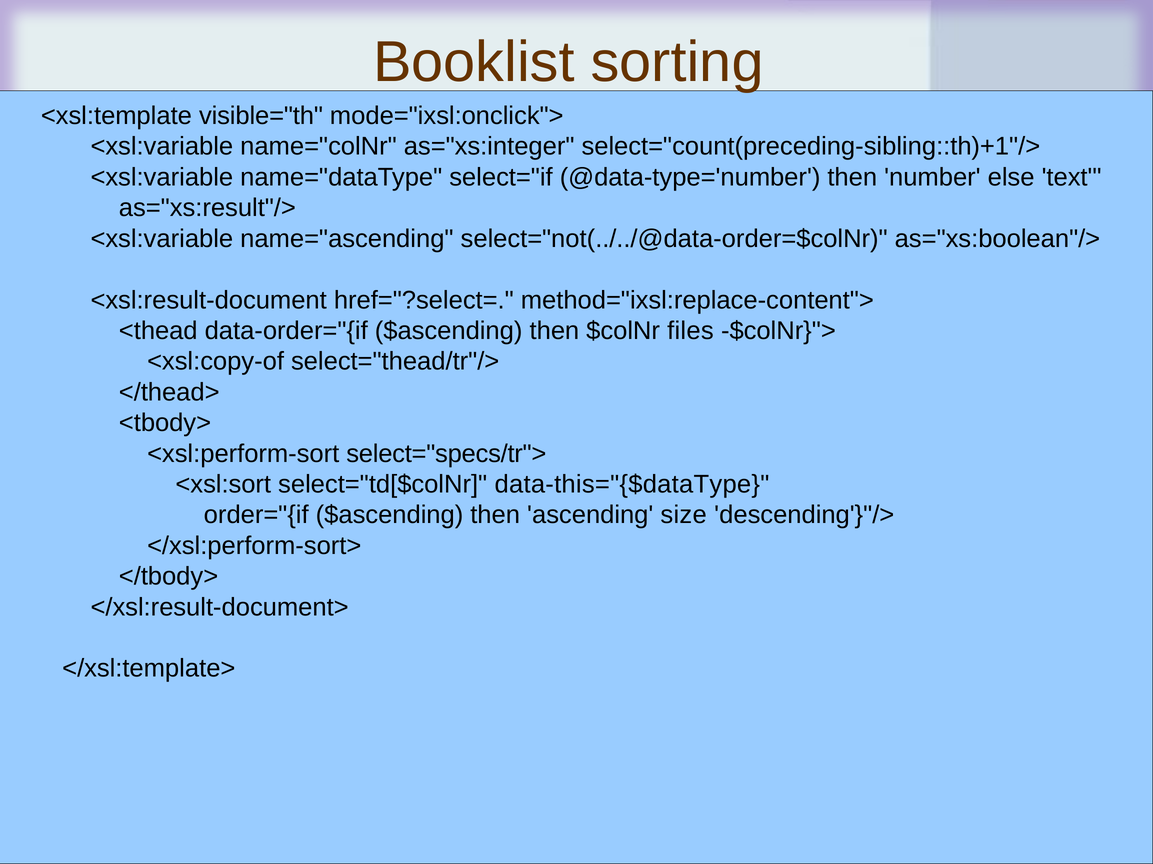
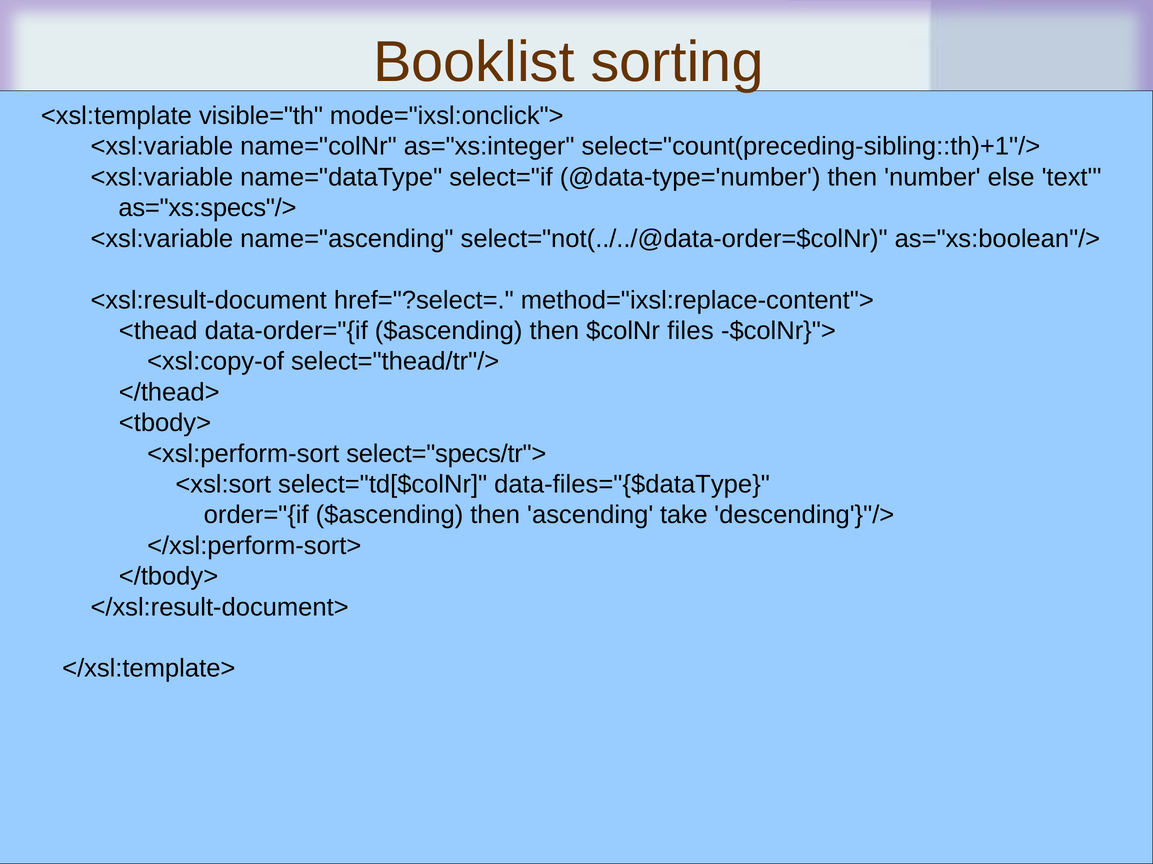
as="xs:result"/>: as="xs:result"/> -> as="xs:specs"/> (207, 208)
data-this="{$dataType: data-this="{$dataType -> data-files="{$dataType (632, 485)
size: size -> take (684, 515)
